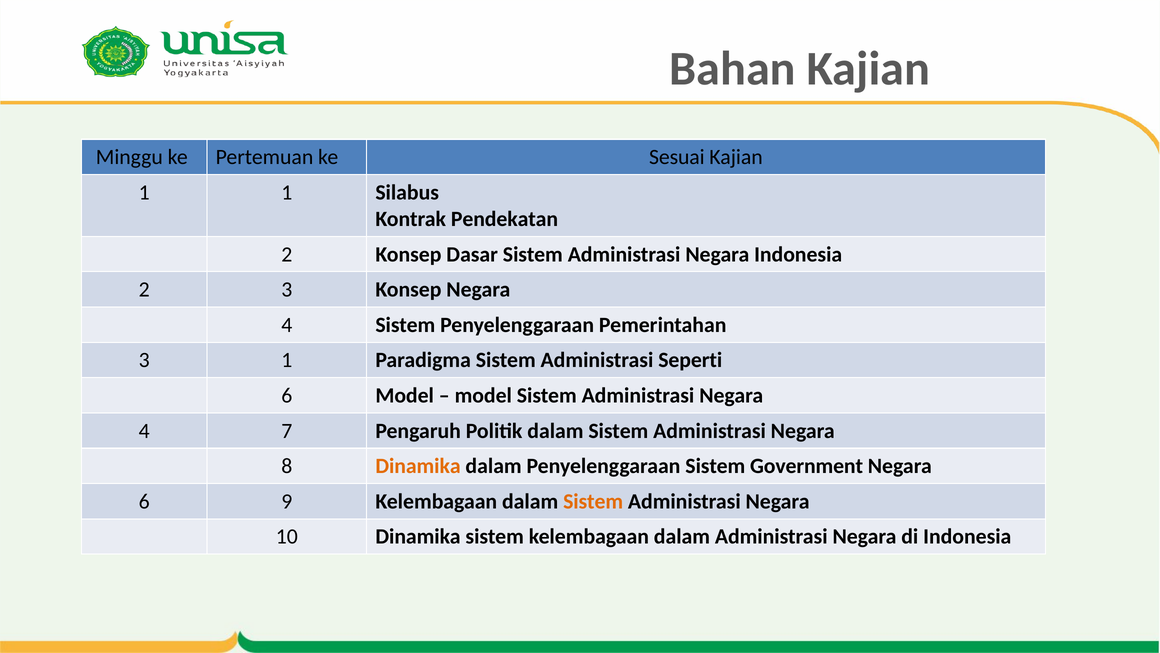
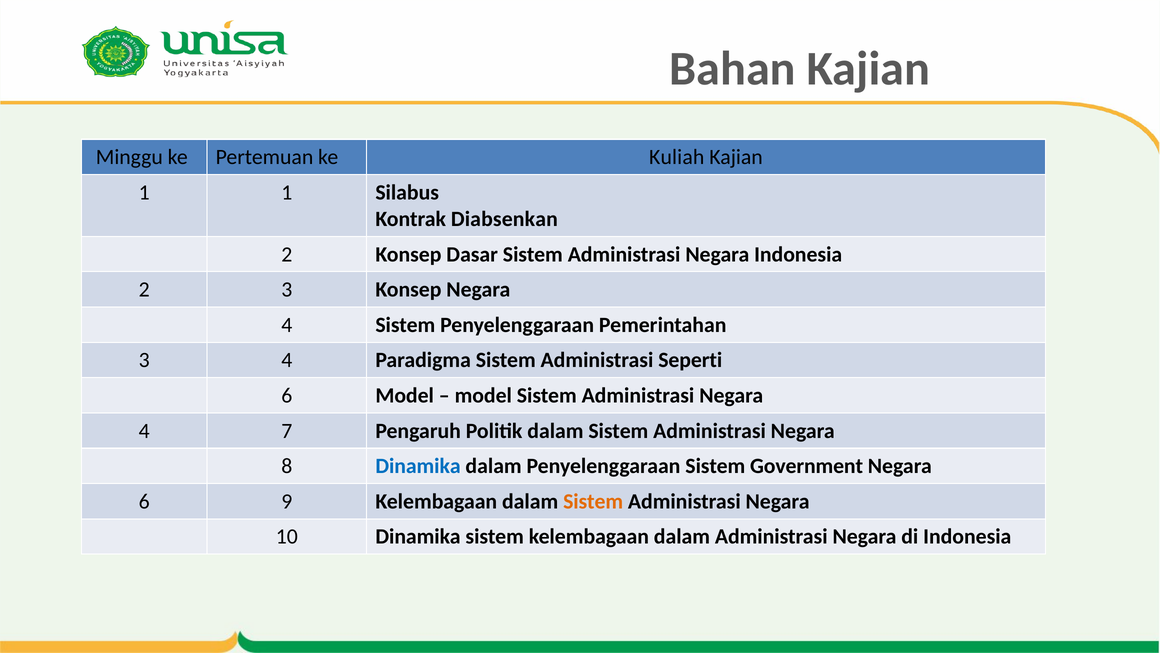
Sesuai: Sesuai -> Kuliah (677, 157)
Pendekatan: Pendekatan -> Diabsenkan (504, 219)
3 1: 1 -> 4 (287, 360)
Dinamika colour: orange -> blue (418, 466)
